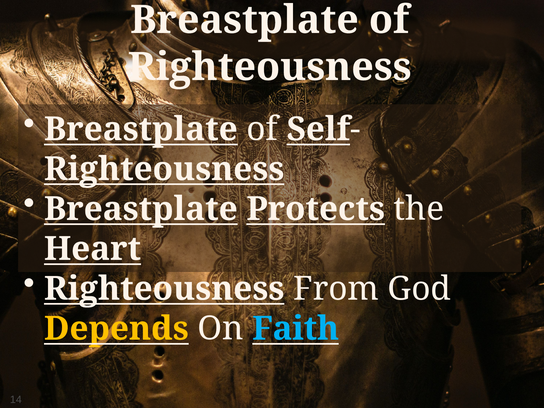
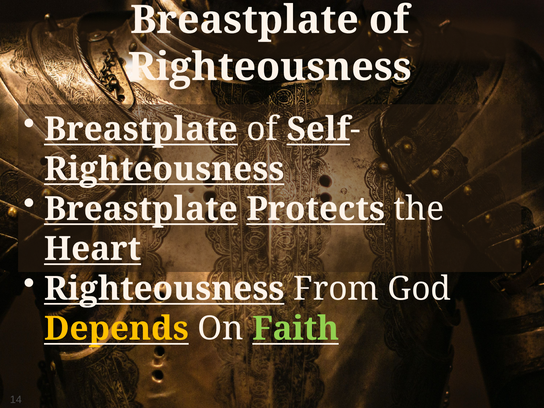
Faith colour: light blue -> light green (296, 329)
